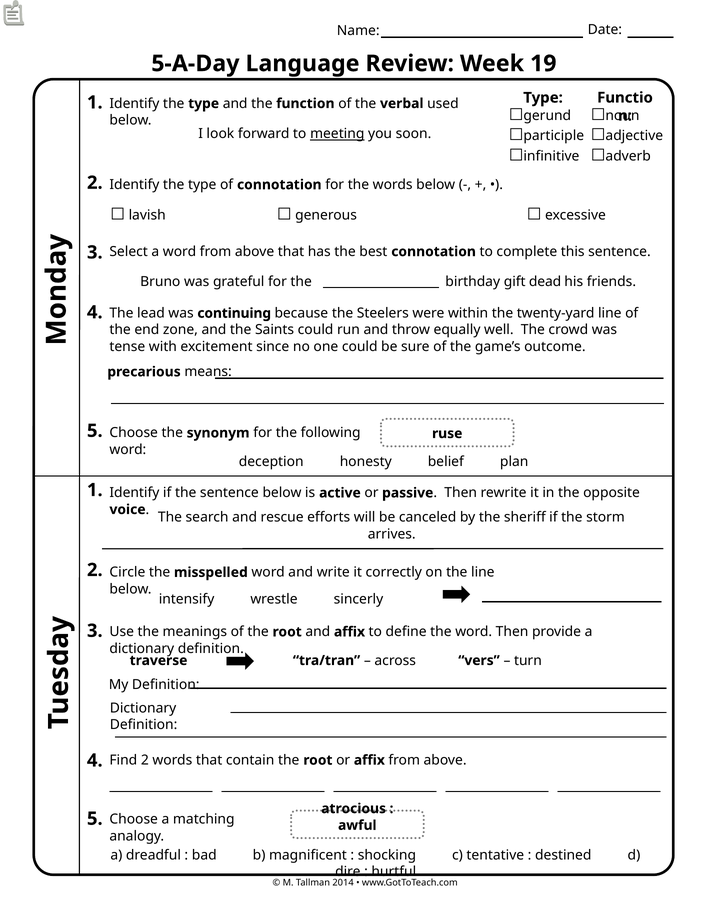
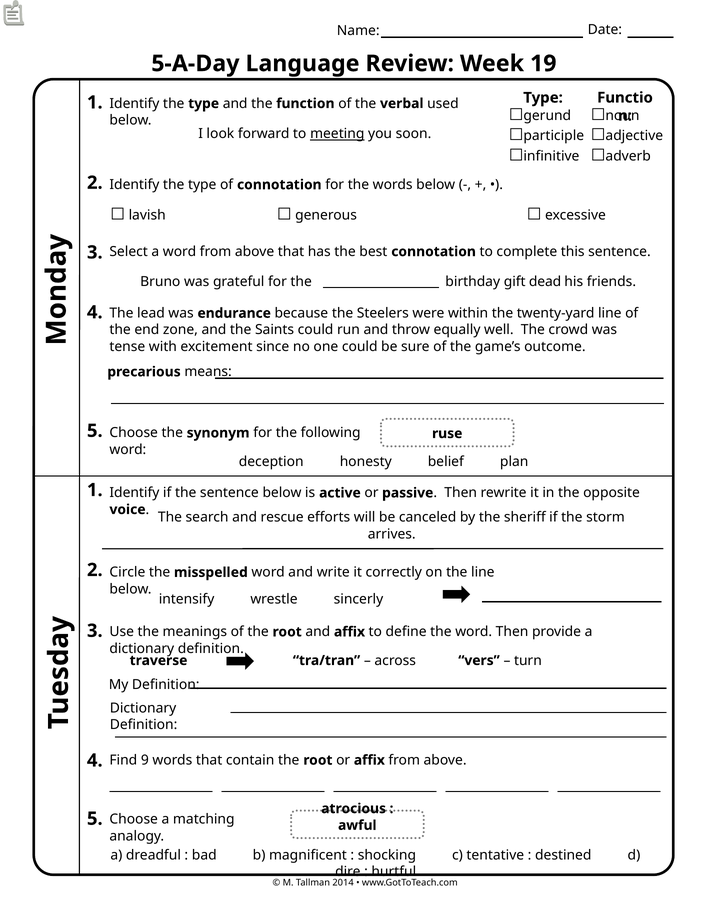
continuing: continuing -> endurance (234, 313)
Find 2: 2 -> 9 (145, 760)
